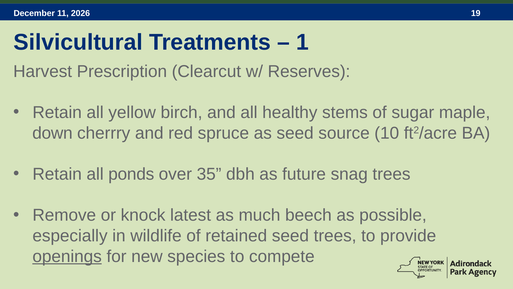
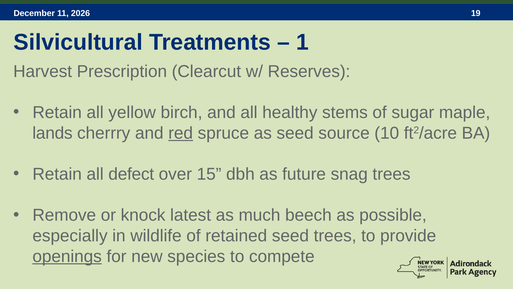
down: down -> lands (52, 133)
red underline: none -> present (181, 133)
ponds: ponds -> defect (131, 174)
35: 35 -> 15 (209, 174)
